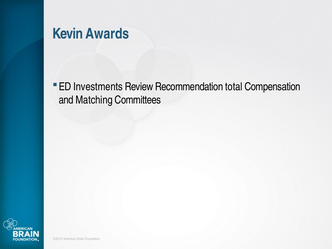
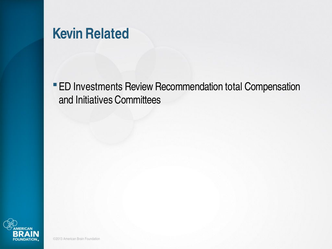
Awards: Awards -> Related (107, 34)
Matching: Matching -> Initiatives (94, 100)
